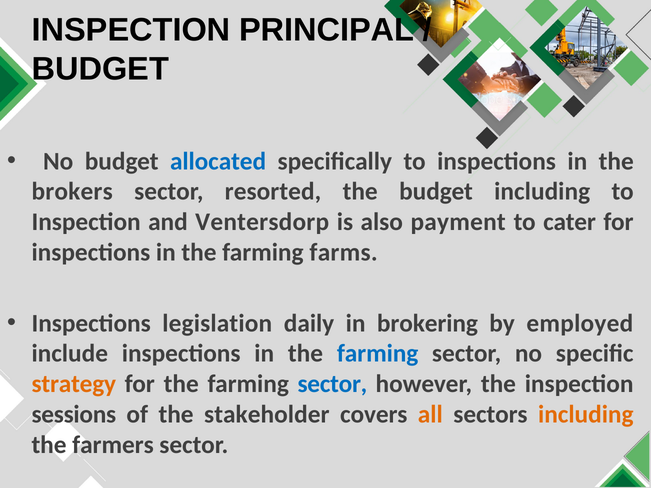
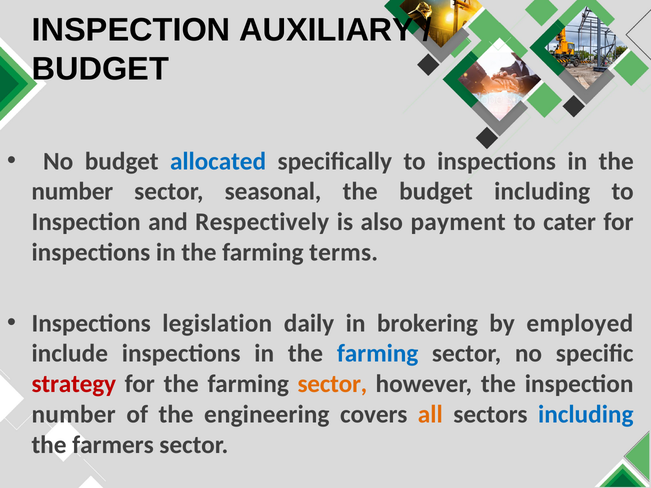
PRINCIPAL: PRINCIPAL -> AUXILIARY (327, 30)
brokers: brokers -> number (72, 192)
resorted: resorted -> seasonal (273, 192)
Ventersdorp: Ventersdorp -> Respectively (262, 222)
farms: farms -> terms (344, 252)
strategy colour: orange -> red (74, 384)
sector colour: blue -> orange (332, 384)
sessions: sessions -> number (74, 415)
stakeholder: stakeholder -> engineering (267, 415)
including colour: orange -> blue (586, 415)
